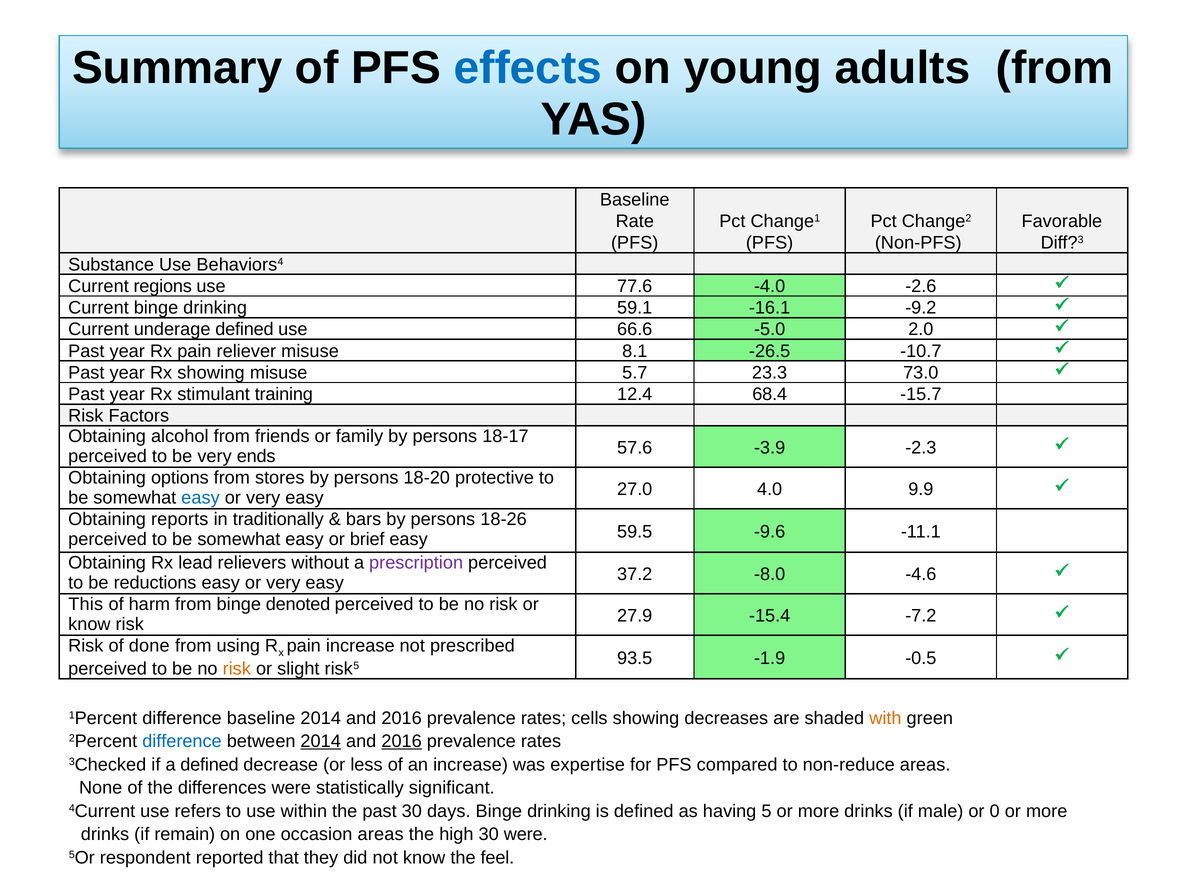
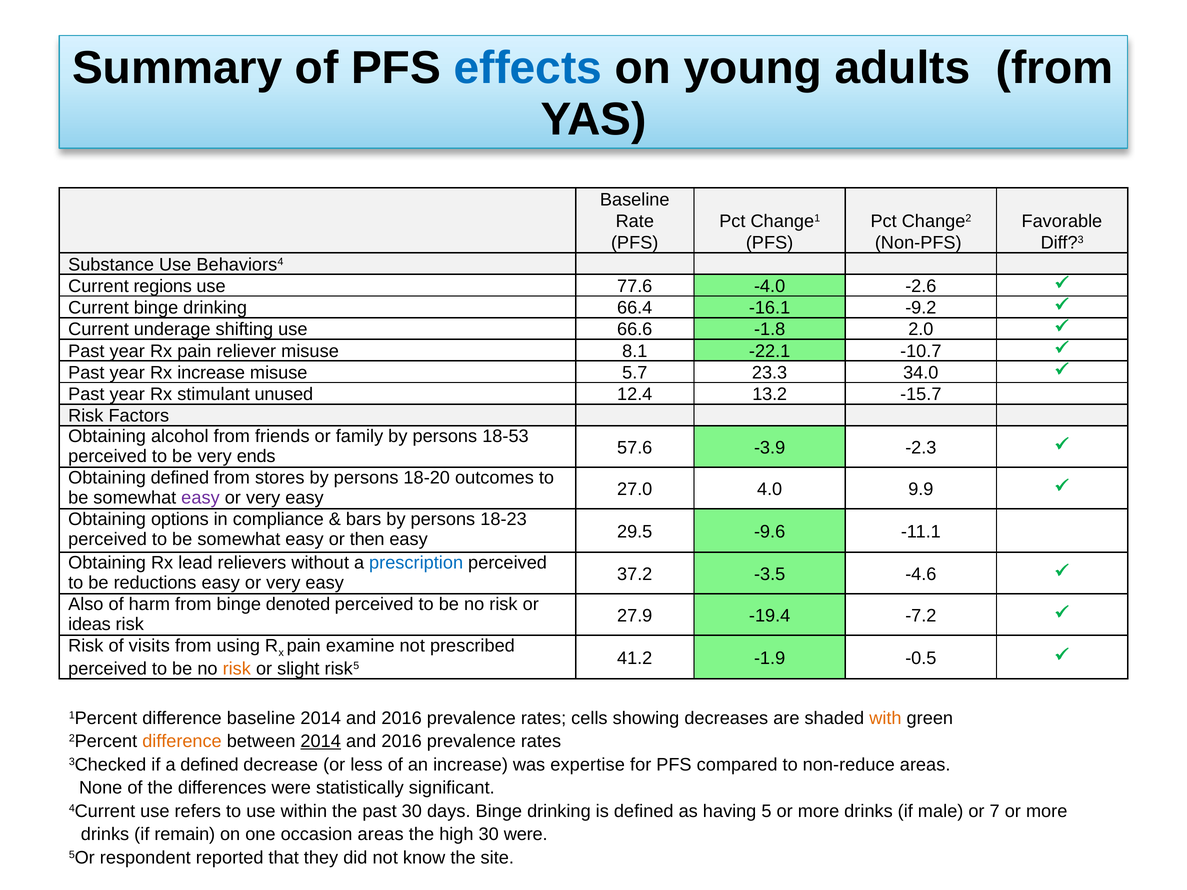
59.1: 59.1 -> 66.4 (635, 308)
underage defined: defined -> shifting (244, 330)
-5.0: -5.0 -> -1.8 (770, 330)
-26.5: -26.5 -> -22.1 (770, 351)
Rx showing: showing -> increase (211, 373)
73.0: 73.0 -> 34.0 (921, 373)
training: training -> unused (284, 394)
68.4: 68.4 -> 13.2 (770, 394)
18-17: 18-17 -> 18-53 (505, 436)
Obtaining options: options -> defined (180, 478)
protective: protective -> outcomes (494, 478)
easy colour: blue -> purple (200, 498)
reports: reports -> options (180, 519)
traditionally: traditionally -> compliance (278, 519)
18-26: 18-26 -> 18-23 (504, 519)
brief: brief -> then (367, 540)
59.5: 59.5 -> 29.5 (635, 532)
prescription colour: purple -> blue (416, 563)
-8.0: -8.0 -> -3.5 (770, 574)
This: This -> Also (86, 604)
know: know -> ideas (89, 625)
-15.4: -15.4 -> -19.4 (770, 616)
done: done -> visits (149, 646)
pain increase: increase -> examine (360, 646)
93.5: 93.5 -> 41.2 (635, 658)
difference colour: blue -> orange (182, 742)
2016 underline: present -> none (402, 742)
0: 0 -> 7 (995, 811)
feel: feel -> site (497, 858)
